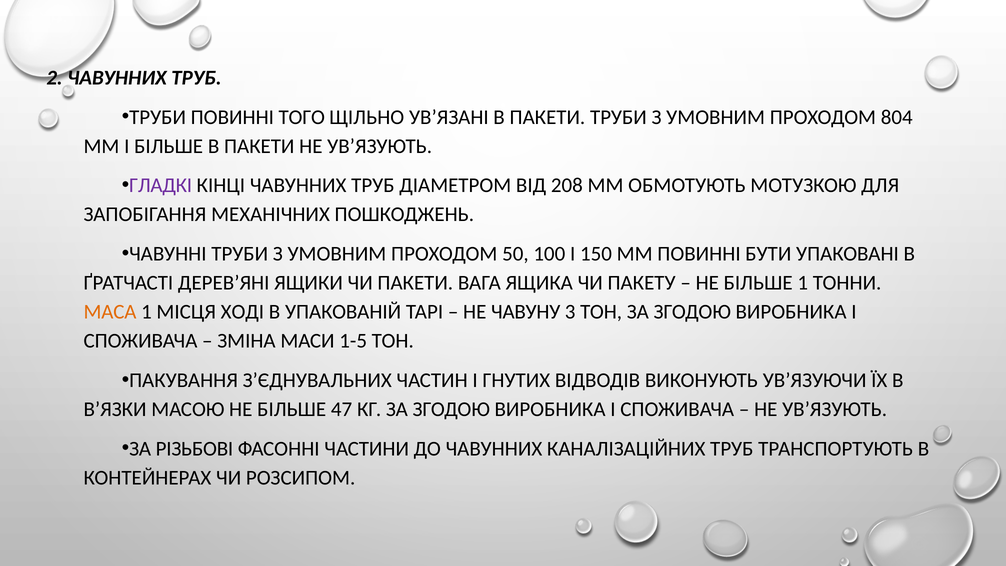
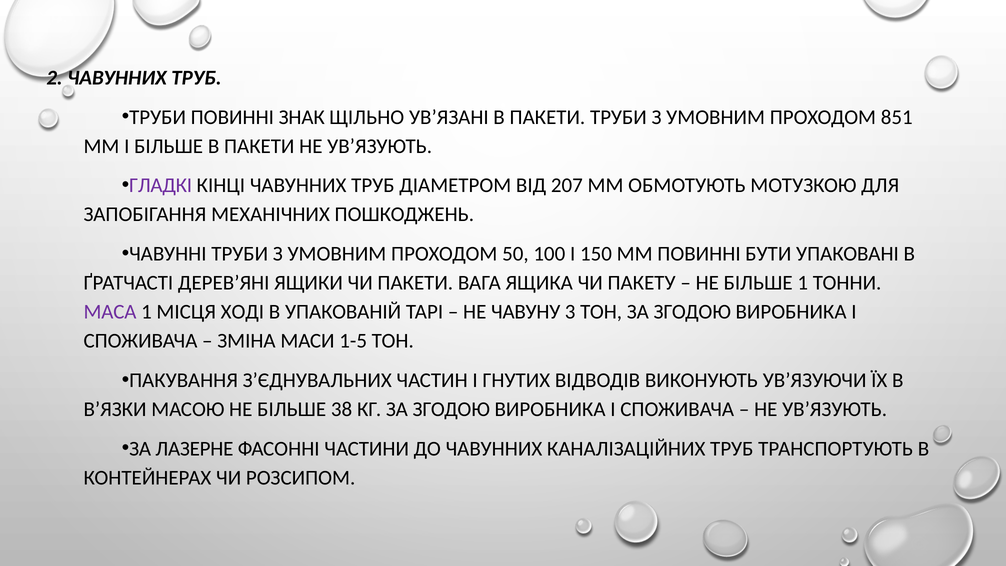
ТОГО: ТОГО -> ЗНАК (302, 117)
804: 804 -> 851 (897, 117)
208: 208 -> 207 (567, 186)
МАСА colour: orange -> purple (110, 312)
47: 47 -> 38 (342, 409)
РІЗЬБОВІ: РІЗЬБОВІ -> ЛАЗЕРНЕ (194, 449)
